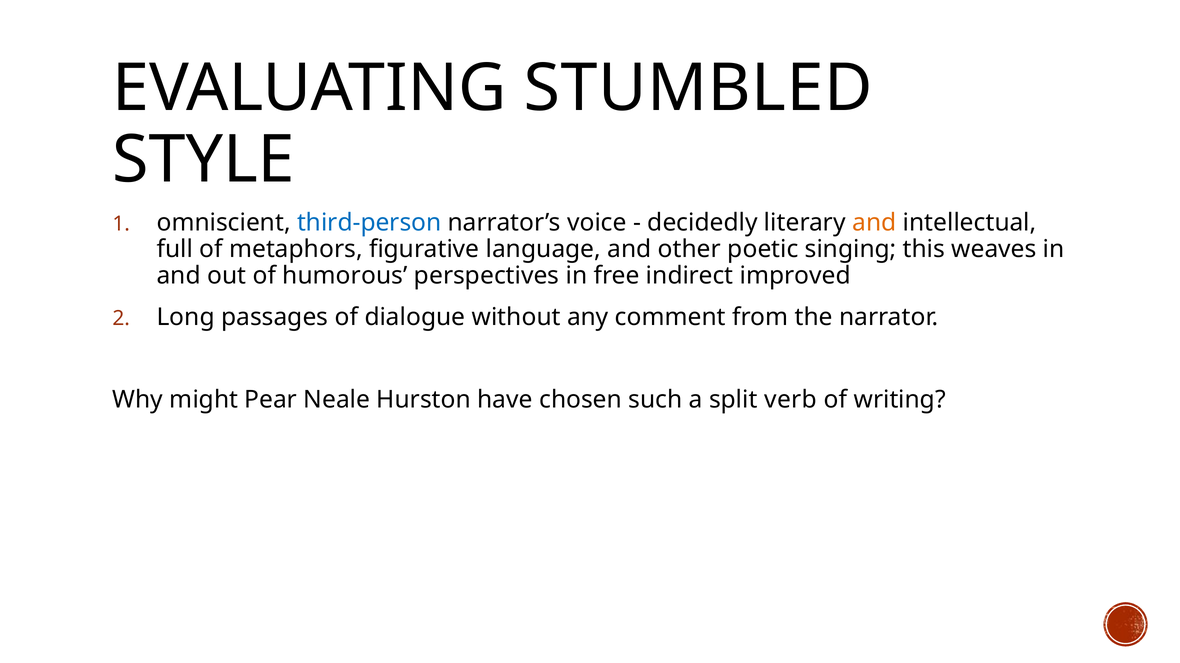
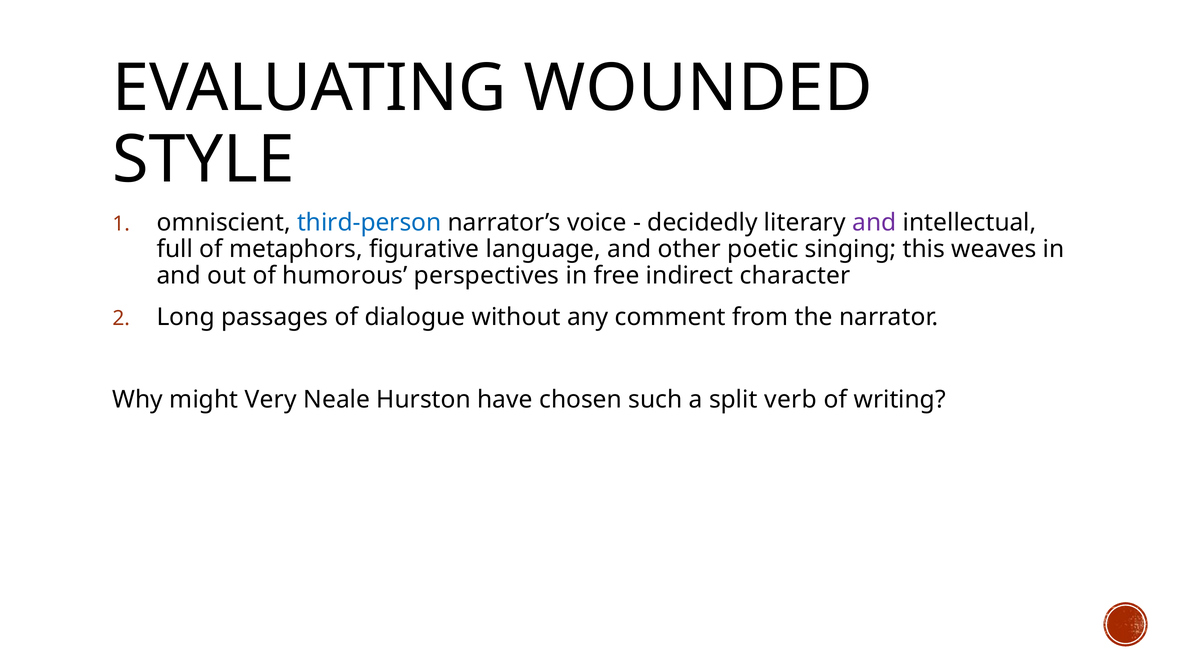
STUMBLED: STUMBLED -> WOUNDED (698, 89)
and colour: orange -> purple (874, 223)
improved: improved -> character (795, 276)
Pear: Pear -> Very (271, 400)
